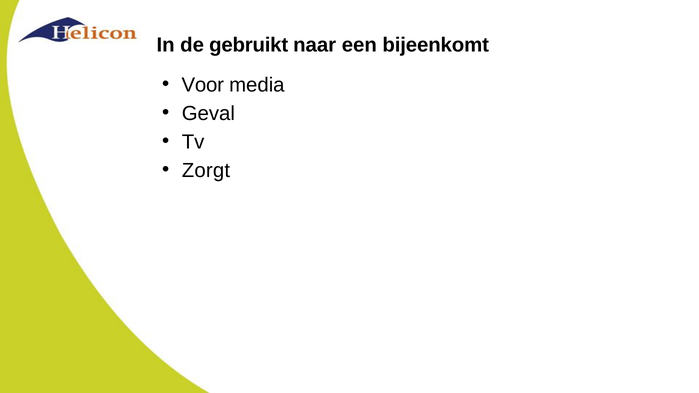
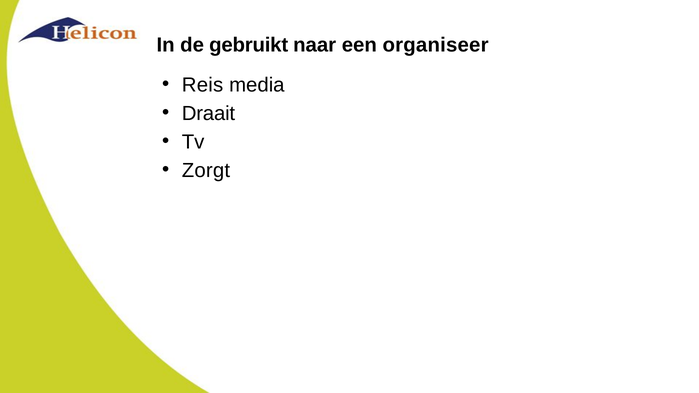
bijeenkomt: bijeenkomt -> organiseer (436, 45)
Voor: Voor -> Reis (203, 85)
Geval: Geval -> Draait (208, 113)
